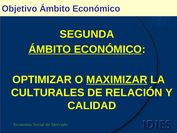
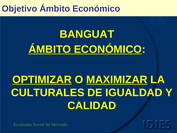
SEGUNDA: SEGUNDA -> BANGUAT (87, 34)
OPTIMIZAR underline: none -> present (42, 79)
RELACIÓN: RELACIÓN -> IGUALDAD (134, 92)
